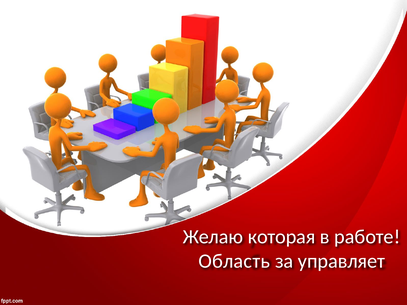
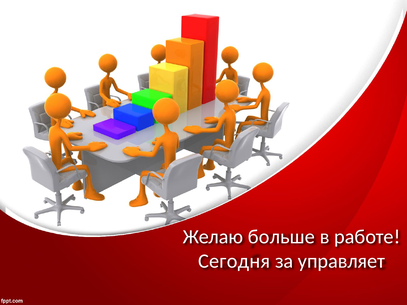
которая: которая -> больше (281, 237)
Область: Область -> Сегодня (234, 261)
